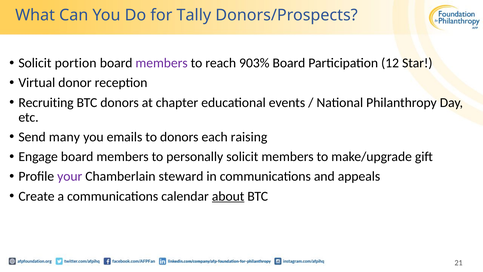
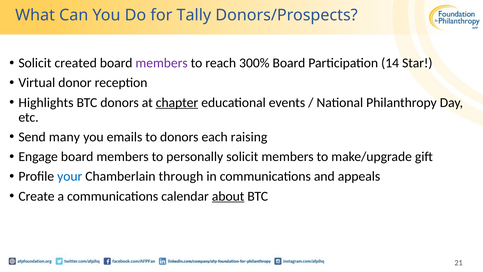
portion: portion -> created (76, 63)
903%: 903% -> 300% (254, 63)
12: 12 -> 14 (390, 63)
Recruiting: Recruiting -> Highlights (46, 102)
chapter underline: none -> present (177, 102)
your colour: purple -> blue (70, 176)
steward: steward -> through (181, 176)
